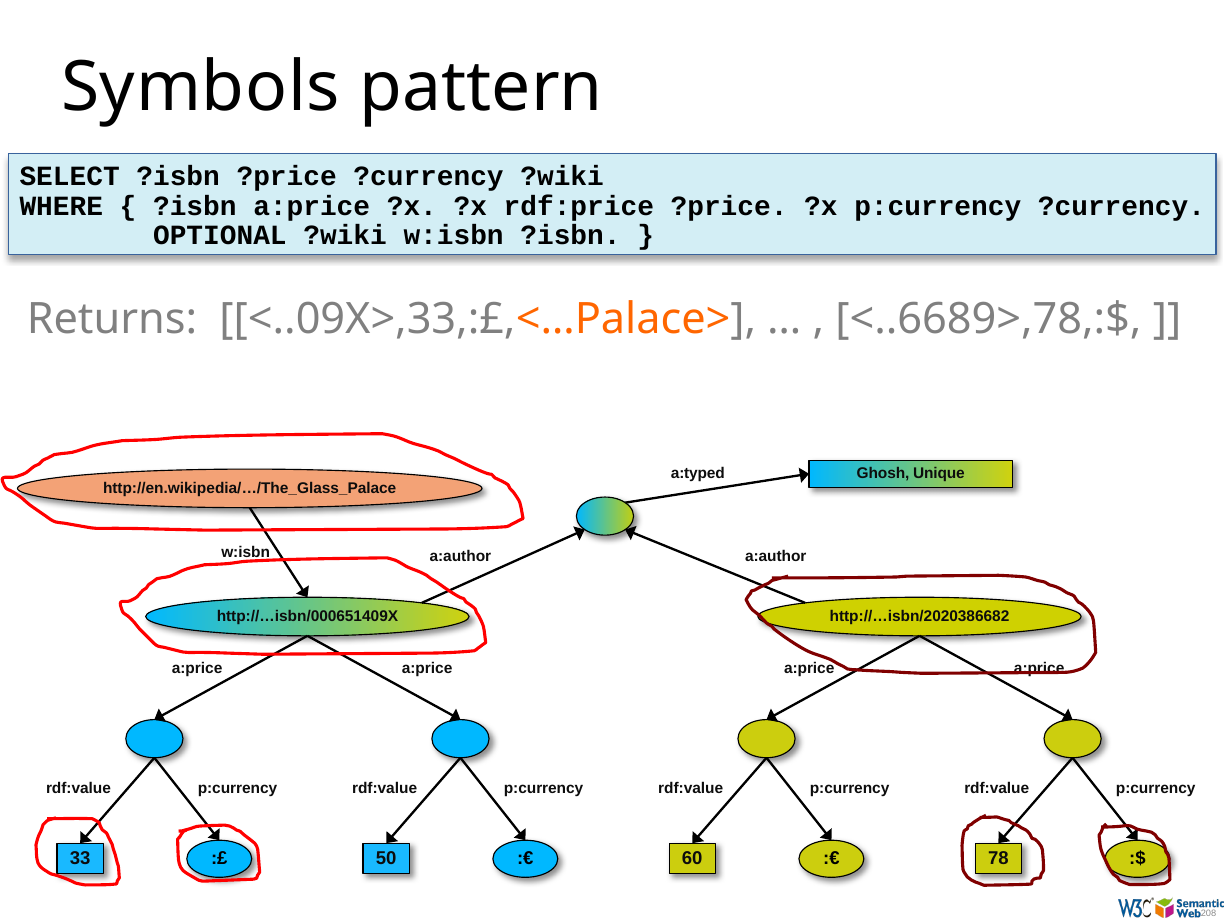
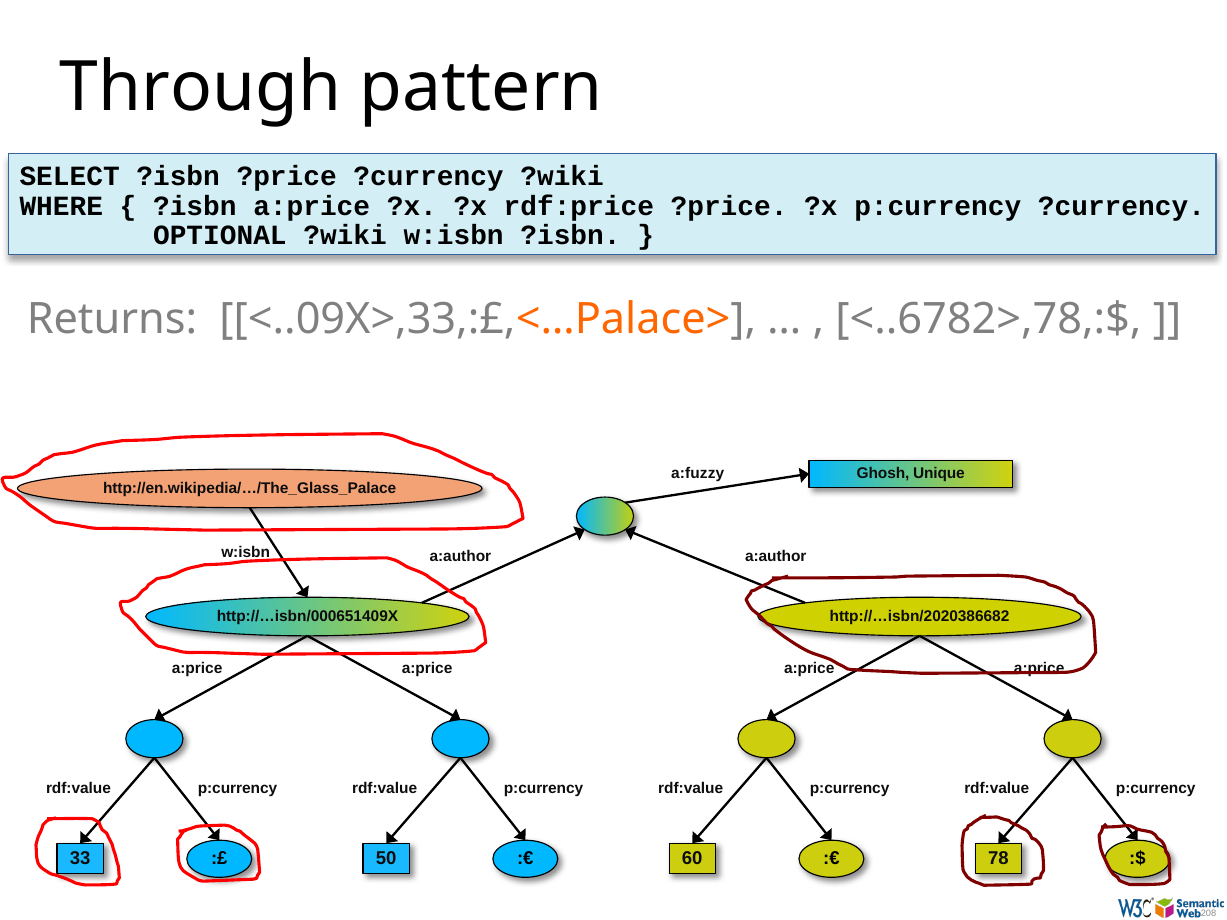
Symbols: Symbols -> Through (201, 87)
<..6689>,78,:$: <..6689>,78,:$ -> <..6782>,78,:$ (988, 319)
a:typed: a:typed -> a:fuzzy (698, 473)
